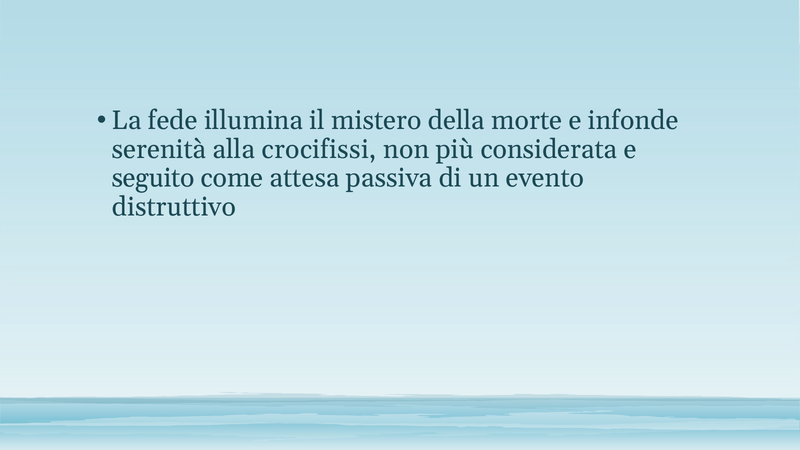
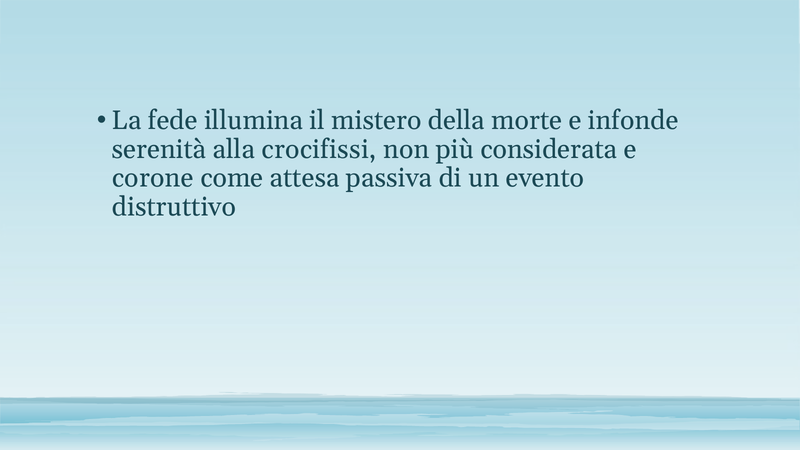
seguito: seguito -> corone (153, 178)
